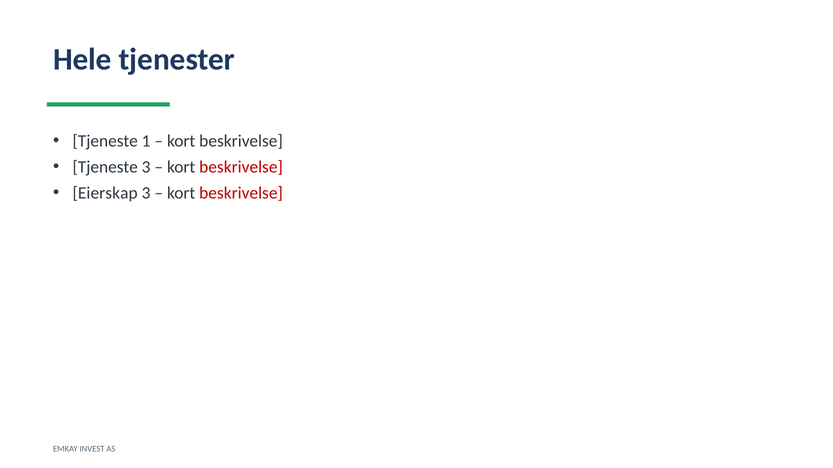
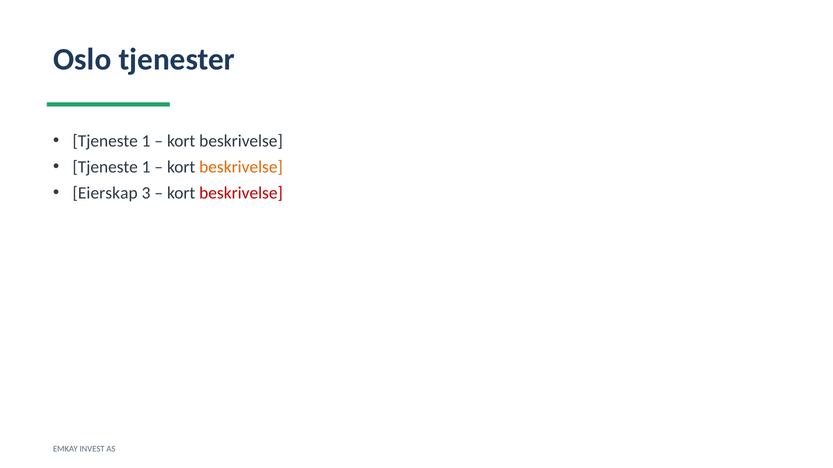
Hele: Hele -> Oslo (82, 59)
3: 3 -> 1 (146, 167)
beskrivelse colour: red -> orange (241, 167)
